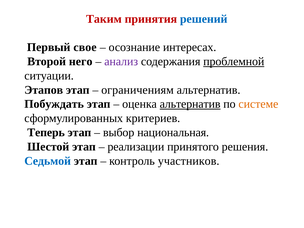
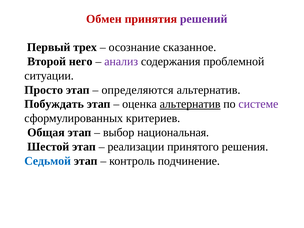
Таким: Таким -> Обмен (104, 19)
решений colour: blue -> purple (204, 19)
свое: свое -> трех (85, 47)
интересах: интересах -> сказанное (190, 47)
проблемной underline: present -> none (234, 61)
Этапов: Этапов -> Просто (44, 90)
ограничениям: ограничениям -> определяются (137, 90)
системе colour: orange -> purple (258, 104)
Теперь: Теперь -> Общая (46, 132)
участников: участников -> подчинение (189, 161)
